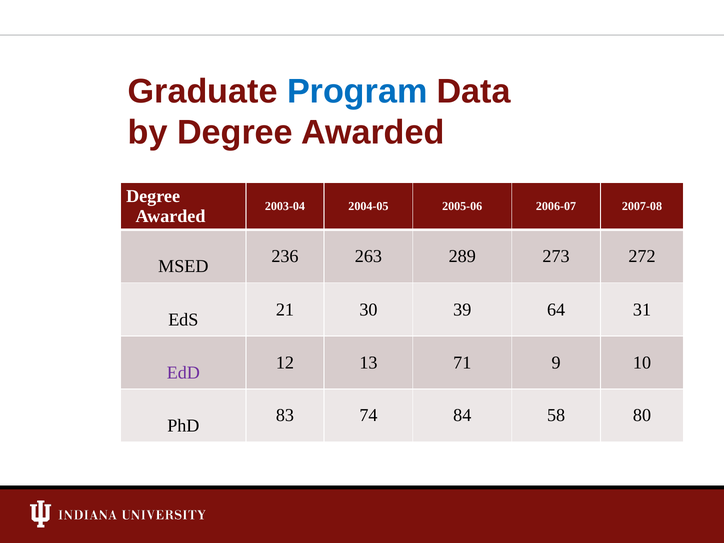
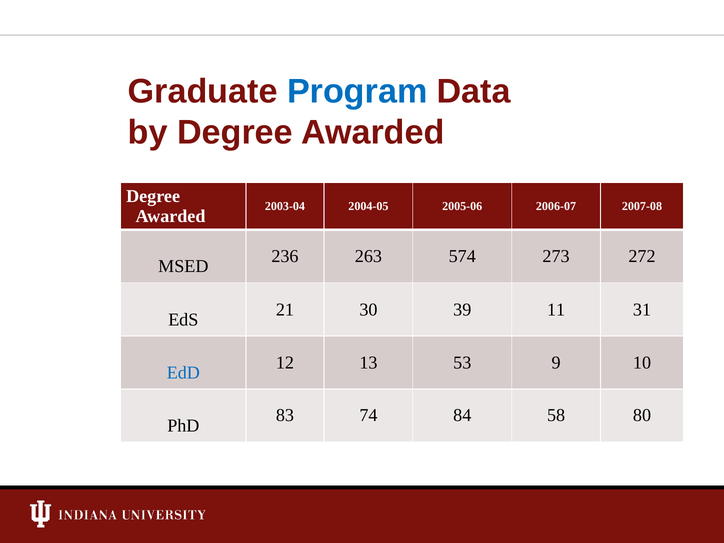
289: 289 -> 574 (462, 256)
64: 64 -> 11 (556, 310)
71: 71 -> 53 (462, 363)
EdD colour: purple -> blue (183, 373)
